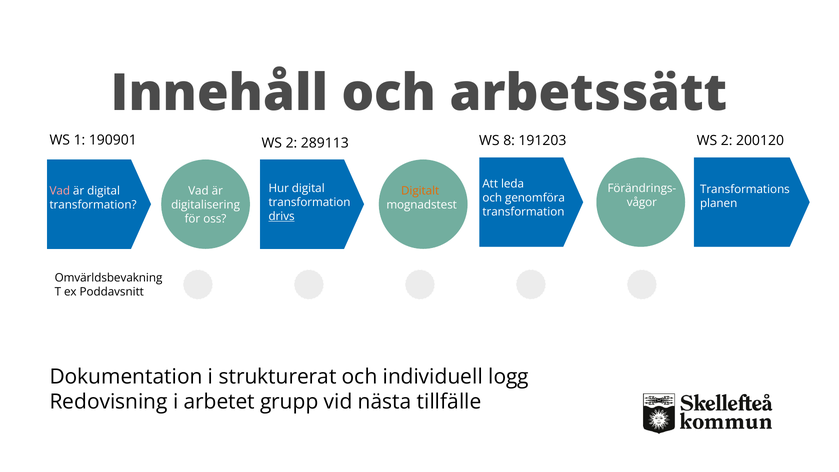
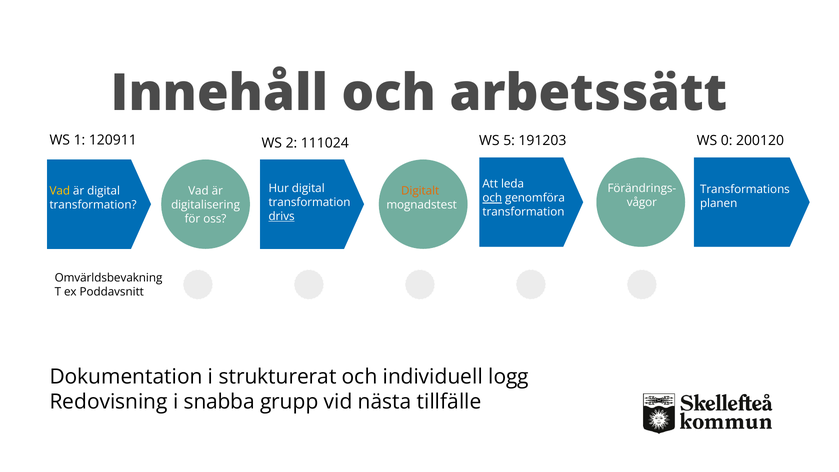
190901: 190901 -> 120911 (113, 140)
289113: 289113 -> 111024 (325, 143)
8: 8 -> 5 (509, 141)
191203 WS 2: 2 -> 0 (727, 141)
Vad colour: pink -> yellow (60, 191)
och underline: none -> present (492, 198)
arbetet: arbetet -> snabba (219, 402)
